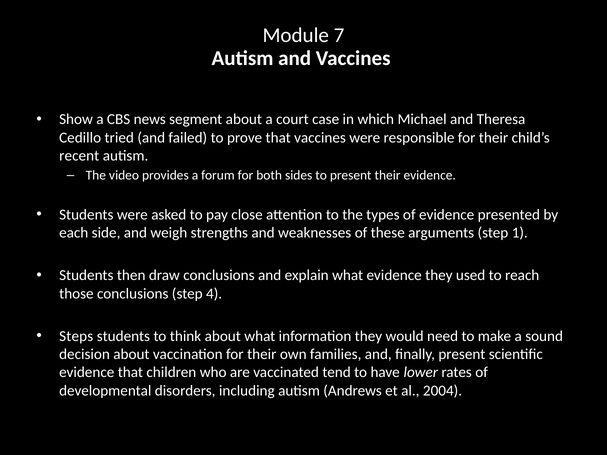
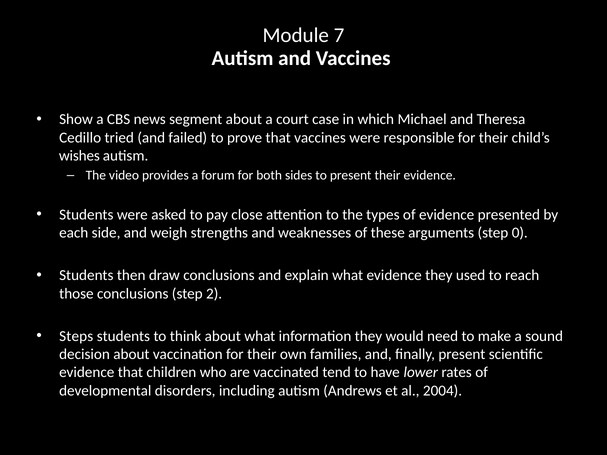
recent: recent -> wishes (79, 156)
1: 1 -> 0 (520, 233)
4: 4 -> 2 (214, 294)
